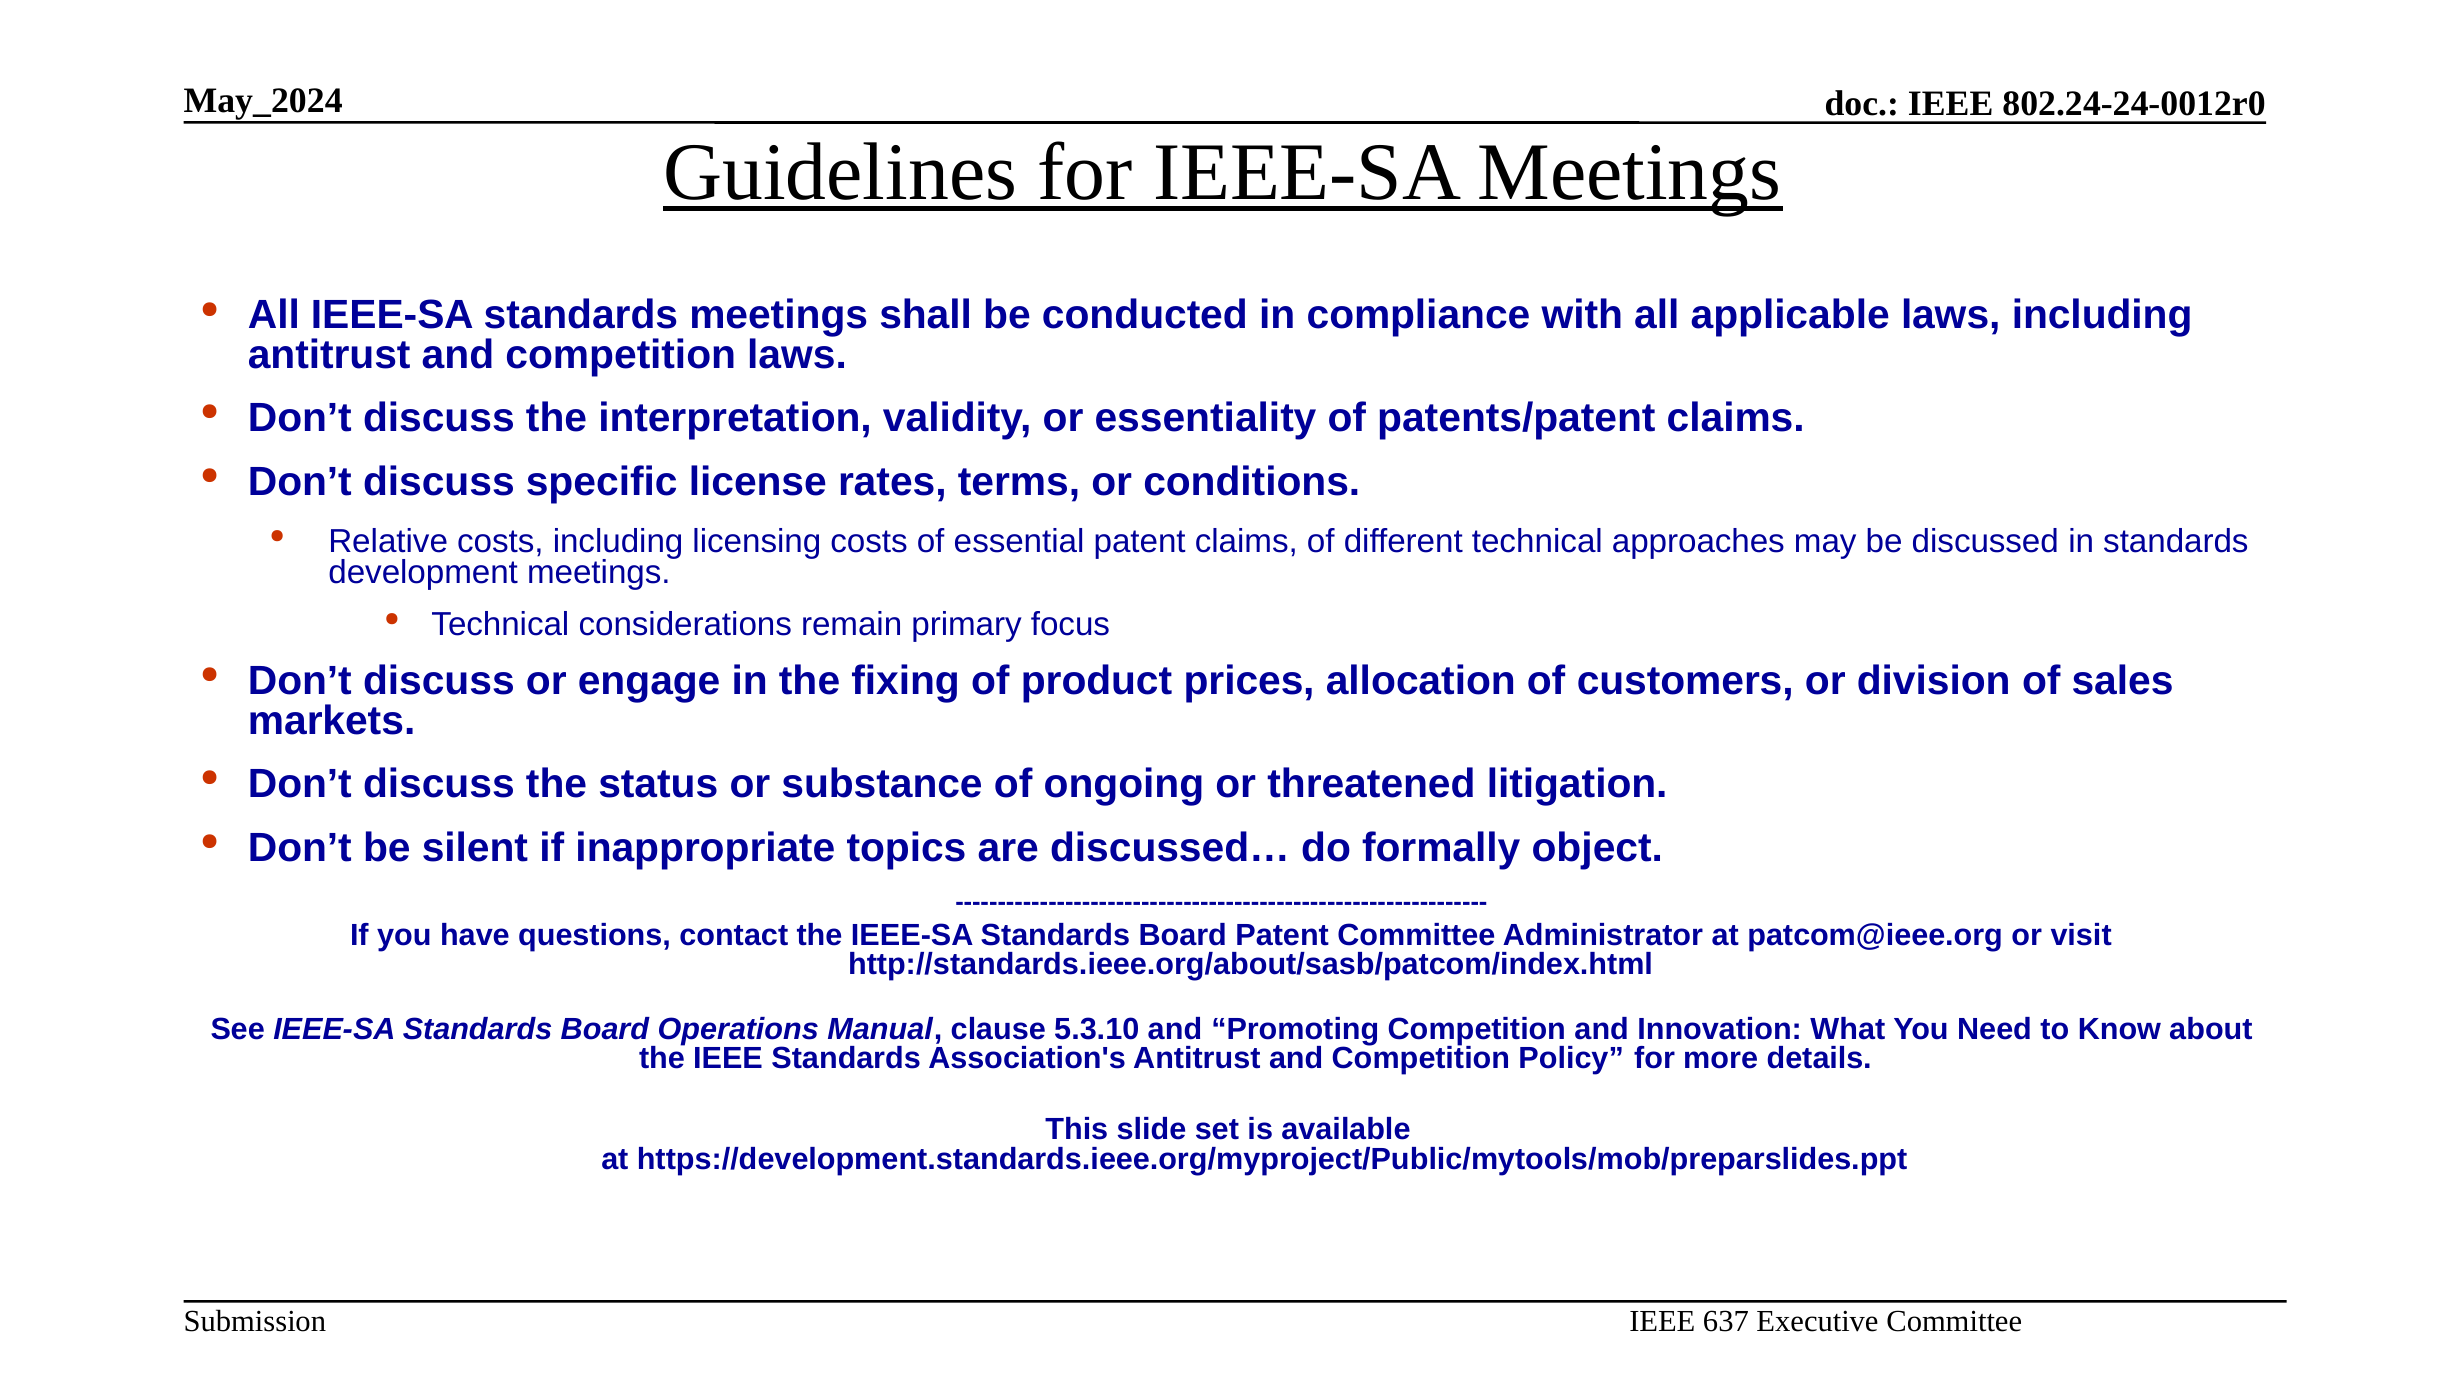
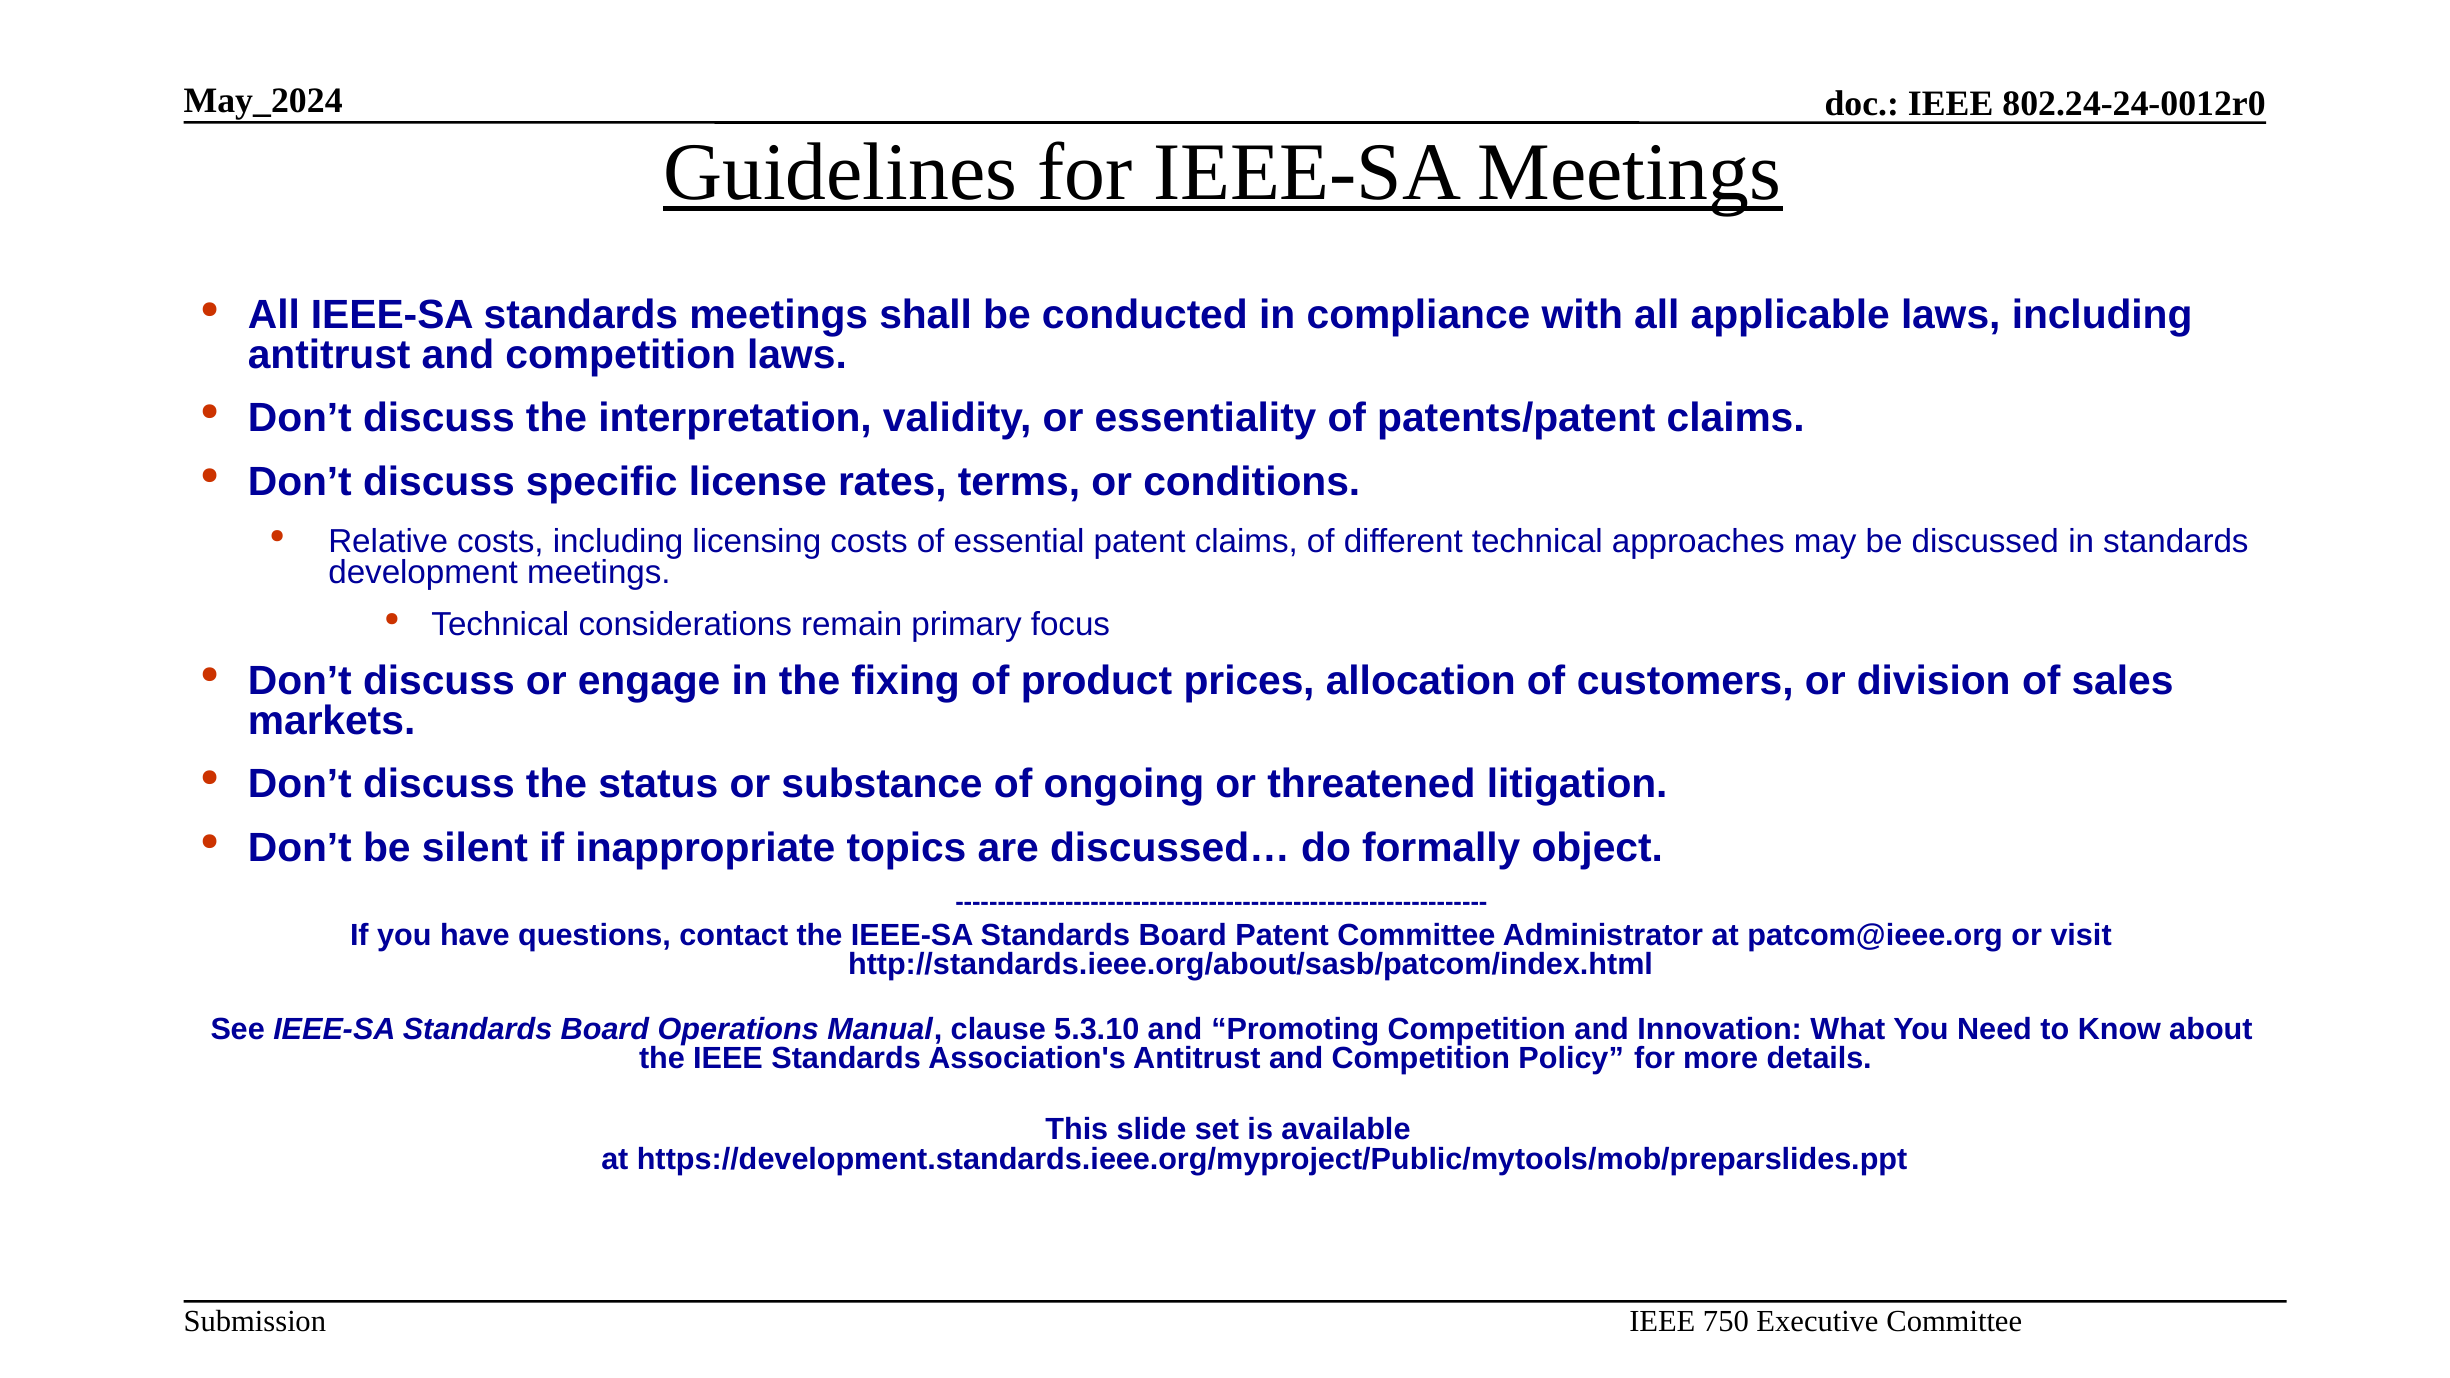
637: 637 -> 750 (1726, 1322)
